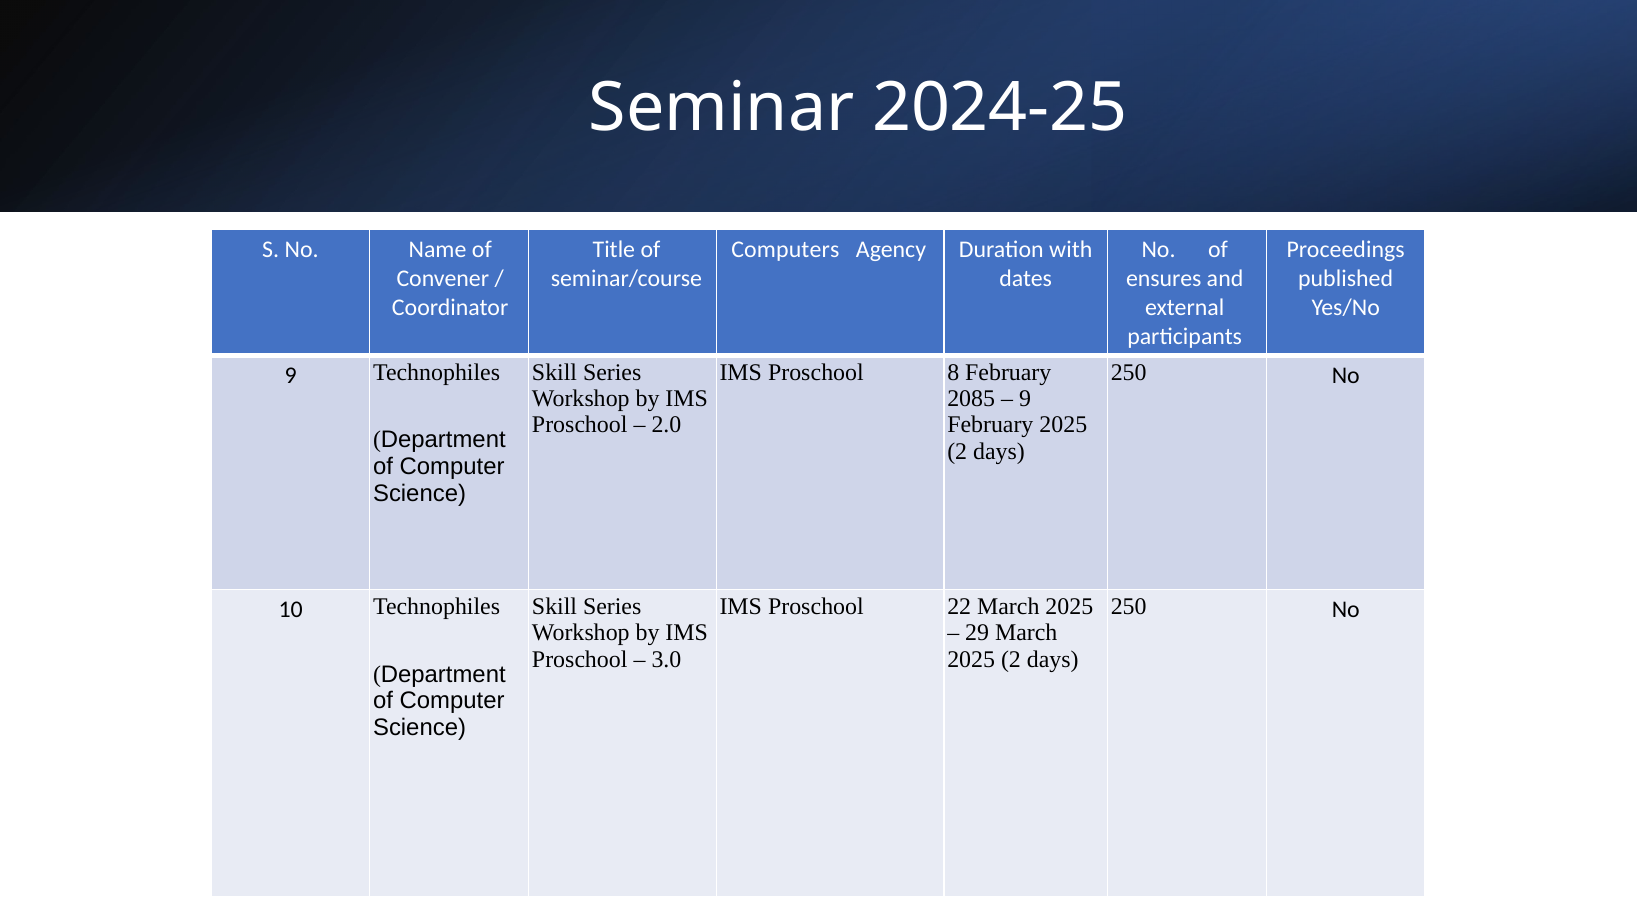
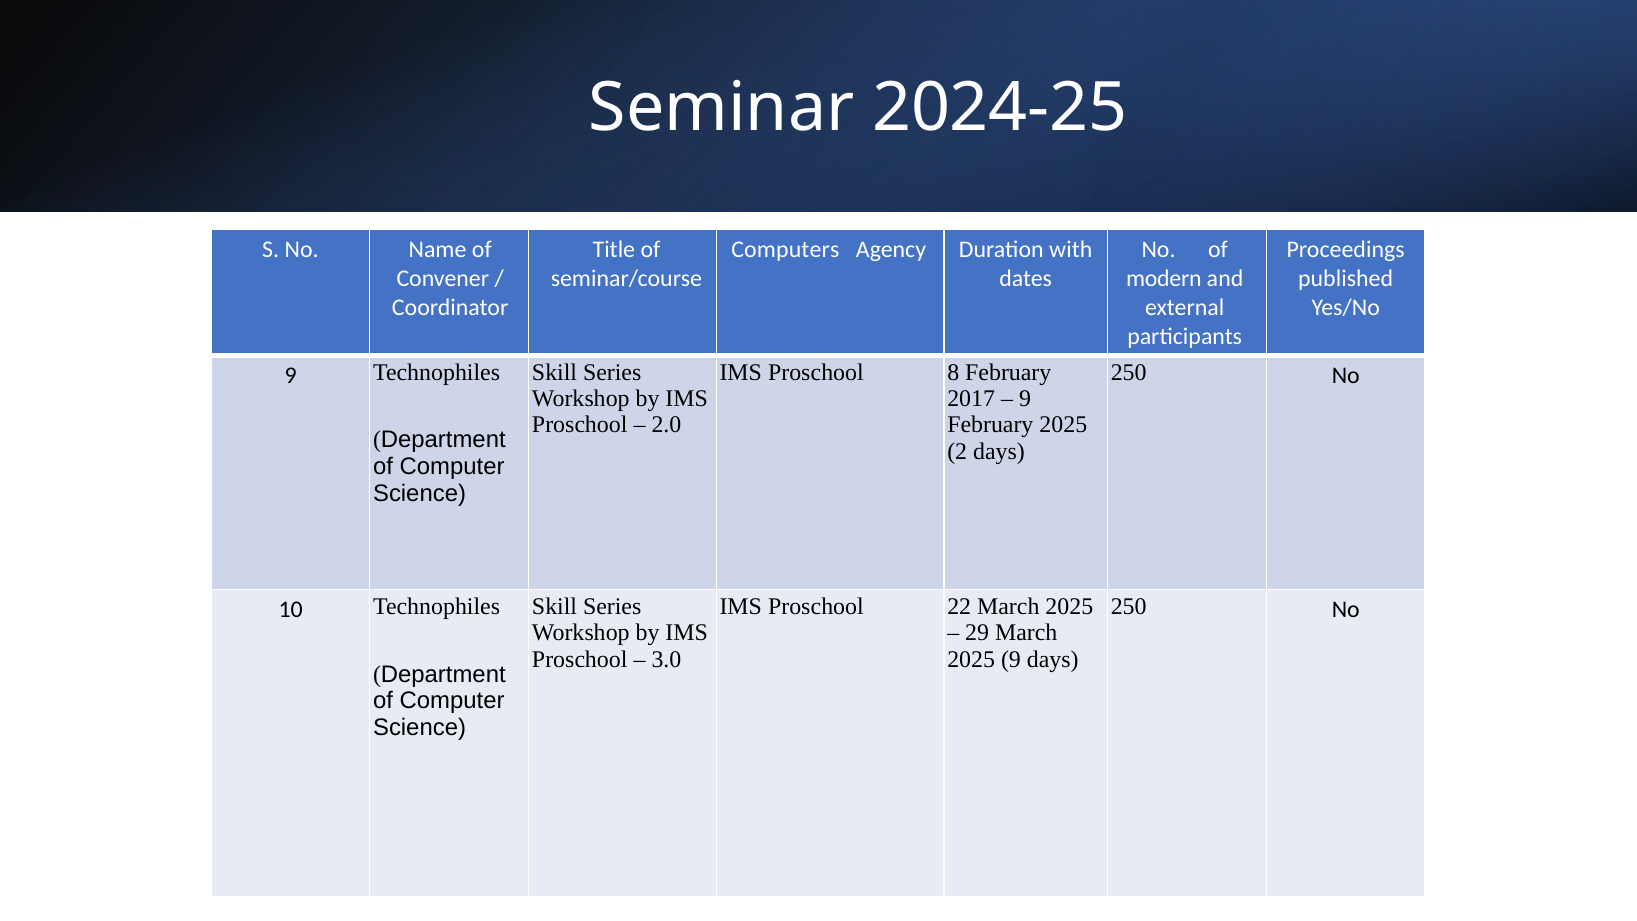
ensures: ensures -> modern (1164, 278)
2085: 2085 -> 2017 (971, 399)
2: 2 -> 9 (1011, 659)
